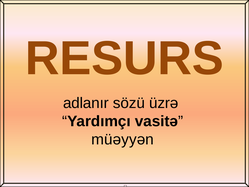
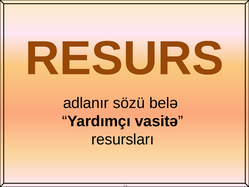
üzrə: üzrə -> belə (164, 103)
müəyyən: müəyyən -> resursları (123, 139)
